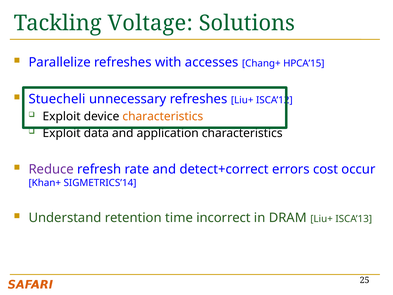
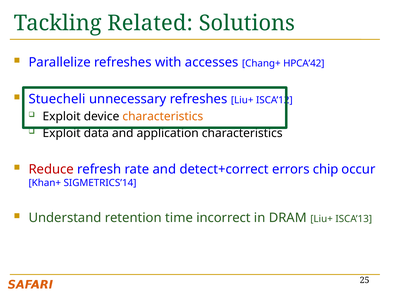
Voltage: Voltage -> Related (150, 23)
HPCA’15: HPCA’15 -> HPCA’42 (304, 63)
Reduce colour: purple -> red (51, 169)
cost: cost -> chip (326, 169)
